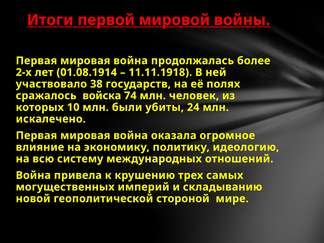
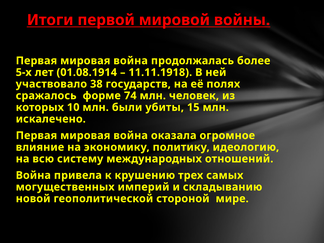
2-х: 2-х -> 5-х (24, 72)
войска: войска -> форме (102, 96)
24: 24 -> 15 (193, 107)
